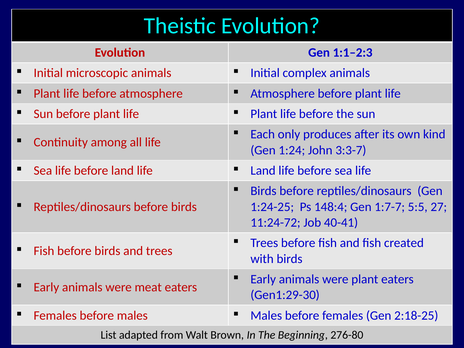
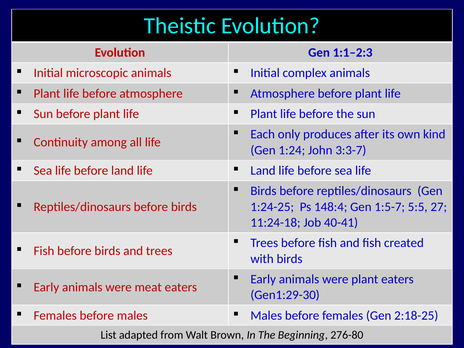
1:7-7: 1:7-7 -> 1:5-7 (390, 207)
11:24-72: 11:24-72 -> 11:24-18 (275, 223)
